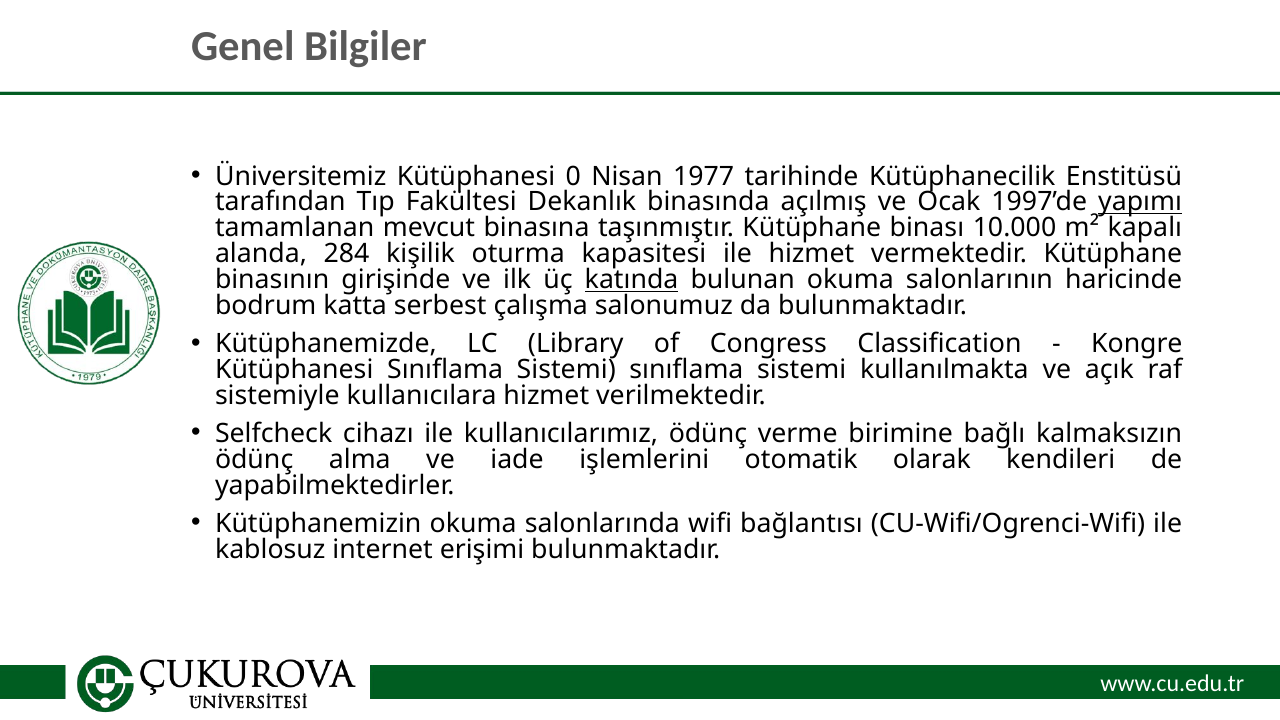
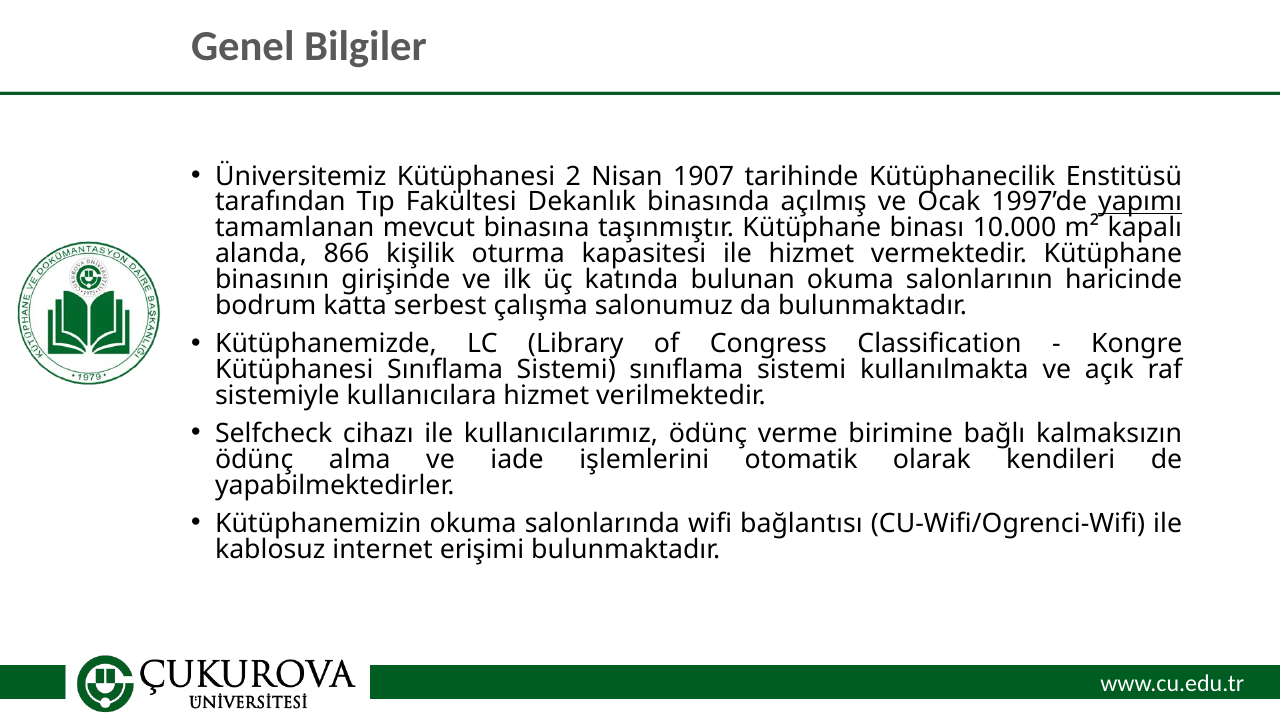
0: 0 -> 2 (573, 176)
1977: 1977 -> 1907 (704, 176)
284: 284 -> 866 (347, 254)
katında underline: present -> none (632, 280)
